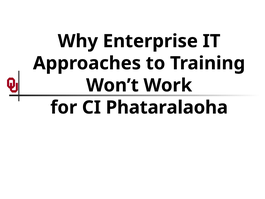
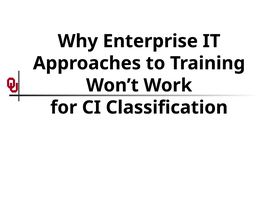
Phataralaoha: Phataralaoha -> Classification (167, 107)
